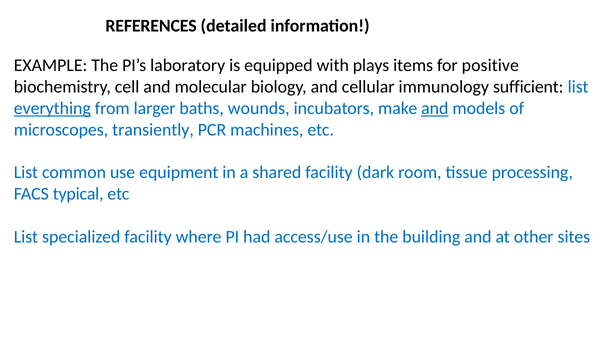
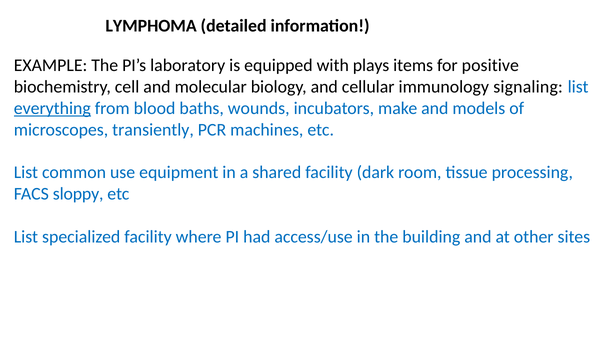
REFERENCES: REFERENCES -> LYMPHOMA (151, 26)
sufficient: sufficient -> signaling (528, 87)
larger: larger -> blood (155, 108)
and underline: present -> none (435, 108)
typical: typical -> sloppy (78, 194)
